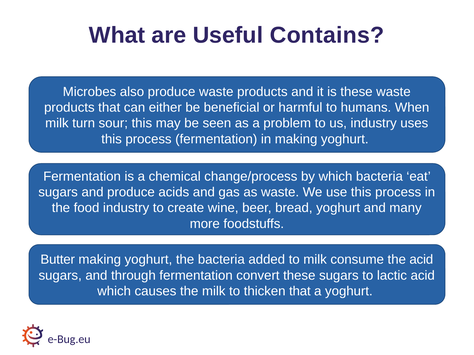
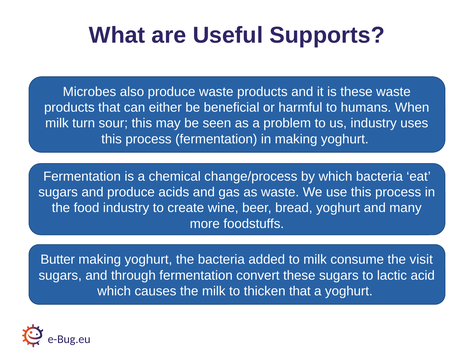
Contains: Contains -> Supports (327, 35)
the acid: acid -> visit (421, 260)
